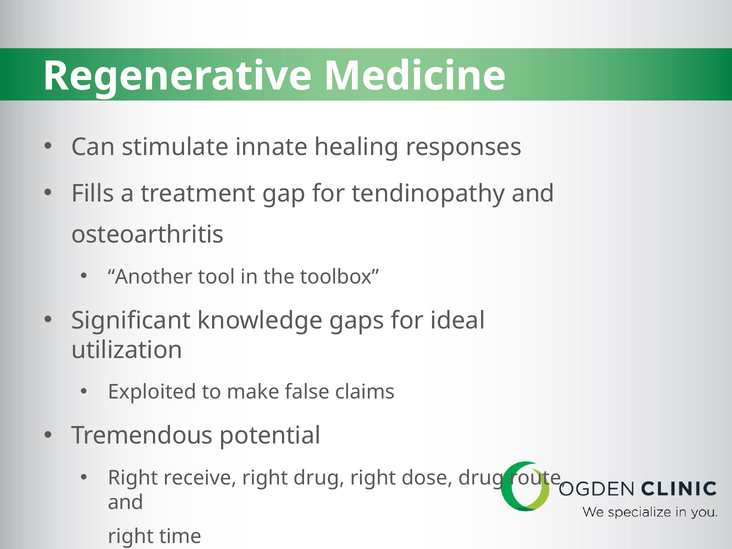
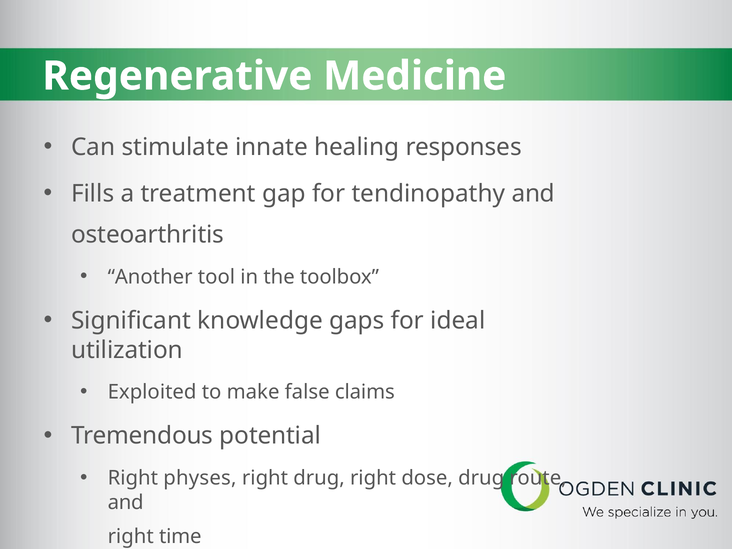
receive: receive -> physes (200, 478)
